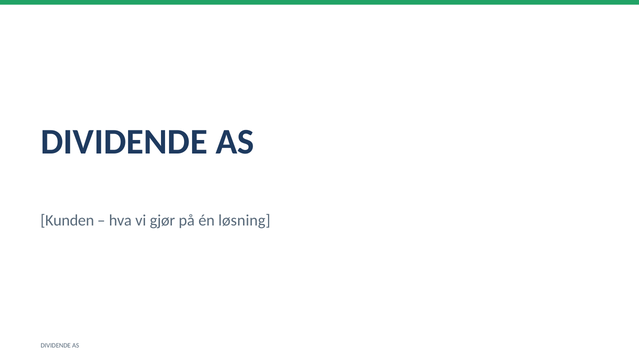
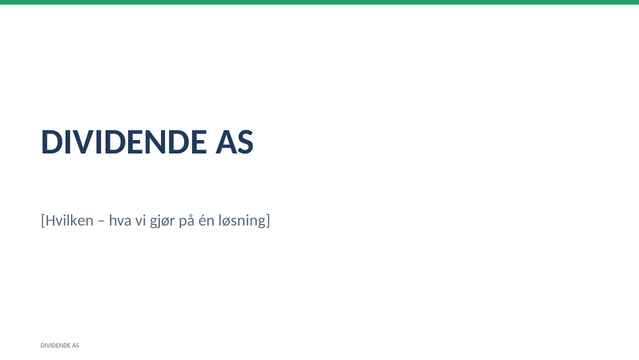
Kunden: Kunden -> Hvilken (67, 220)
